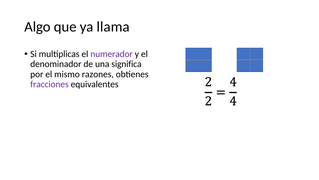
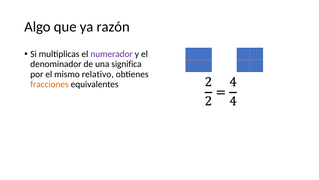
llama: llama -> razón (113, 27)
razones: razones -> relativo (98, 74)
fracciones colour: purple -> orange (49, 84)
